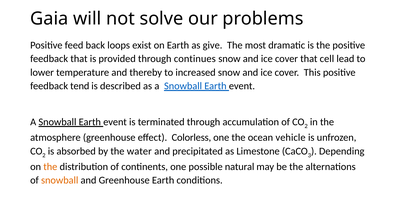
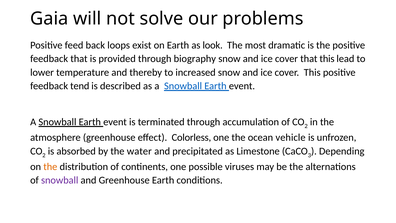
give: give -> look (213, 45)
continues: continues -> biography (195, 59)
that cell: cell -> this (327, 59)
natural: natural -> viruses (240, 166)
snowball colour: orange -> purple (60, 180)
